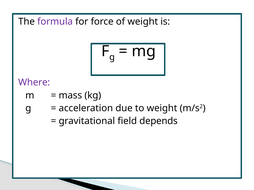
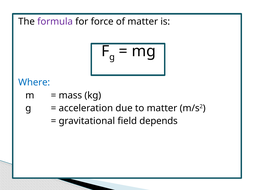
of weight: weight -> matter (143, 22)
Where colour: purple -> blue (34, 83)
to weight: weight -> matter (162, 108)
